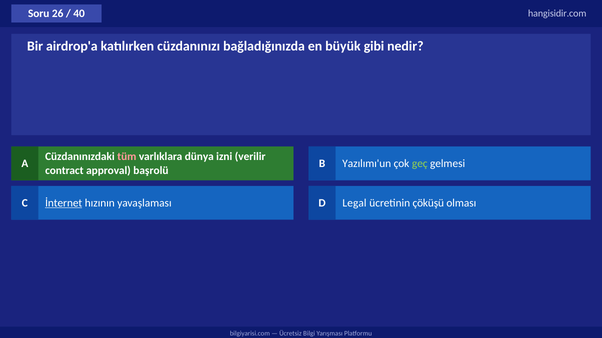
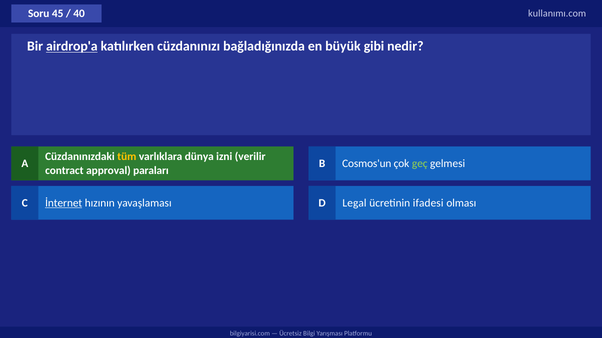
26: 26 -> 45 (58, 14)
hangisidir.com: hangisidir.com -> kullanımı.com (557, 14)
airdrop'a underline: none -> present (72, 46)
tüm colour: pink -> yellow (127, 157)
Yazılımı'un: Yazılımı'un -> Cosmos'un (367, 164)
başrolü: başrolü -> paraları (151, 171)
çöküşü: çöküşü -> ifadesi (428, 203)
